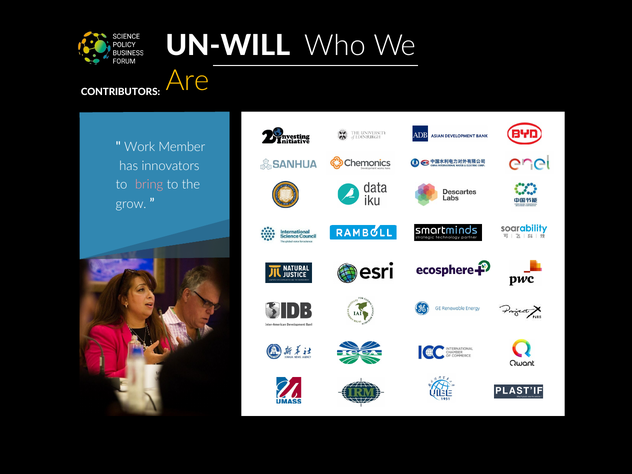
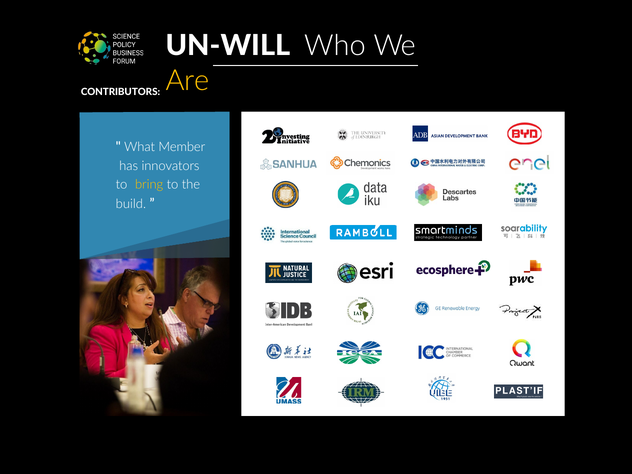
Work: Work -> What (140, 147)
bring colour: pink -> yellow (149, 184)
grow: grow -> build (131, 204)
